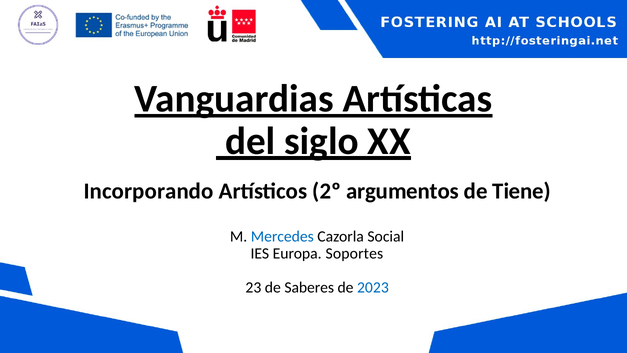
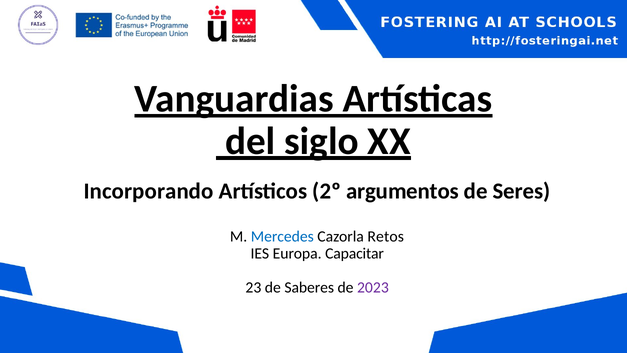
Tiene: Tiene -> Seres (522, 191)
Social: Social -> Retos (386, 236)
Soportes: Soportes -> Capacitar (355, 253)
2023 colour: blue -> purple (373, 287)
